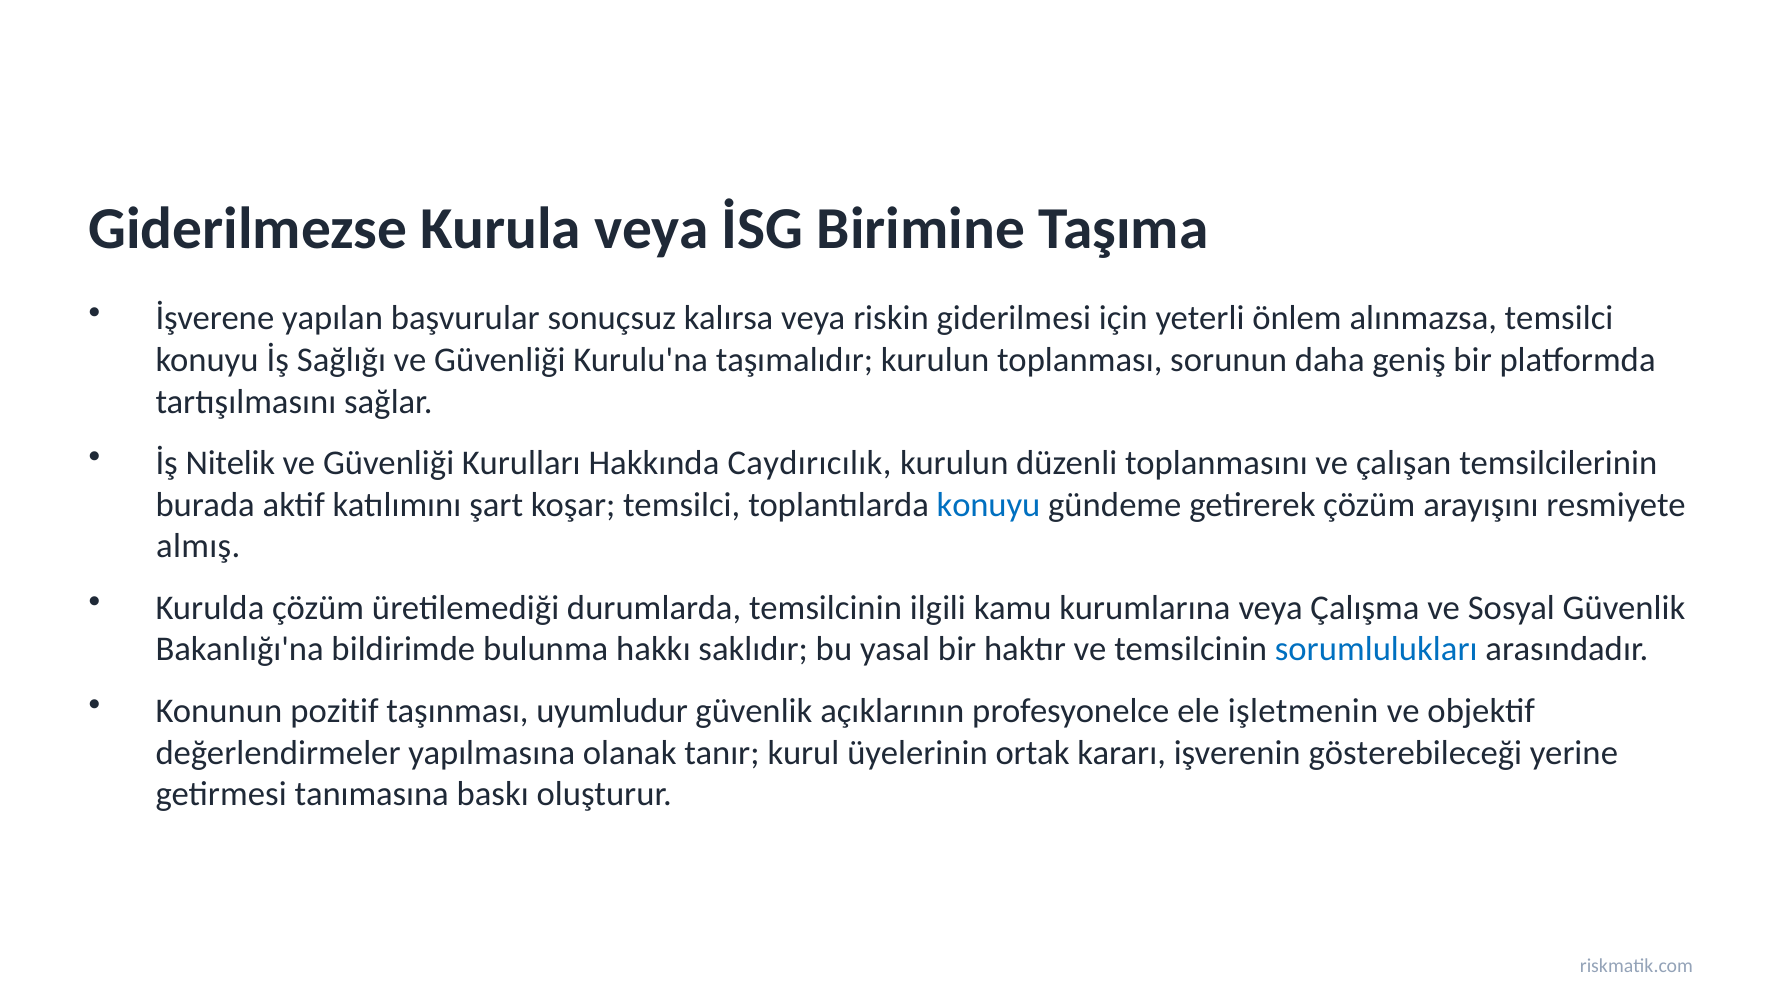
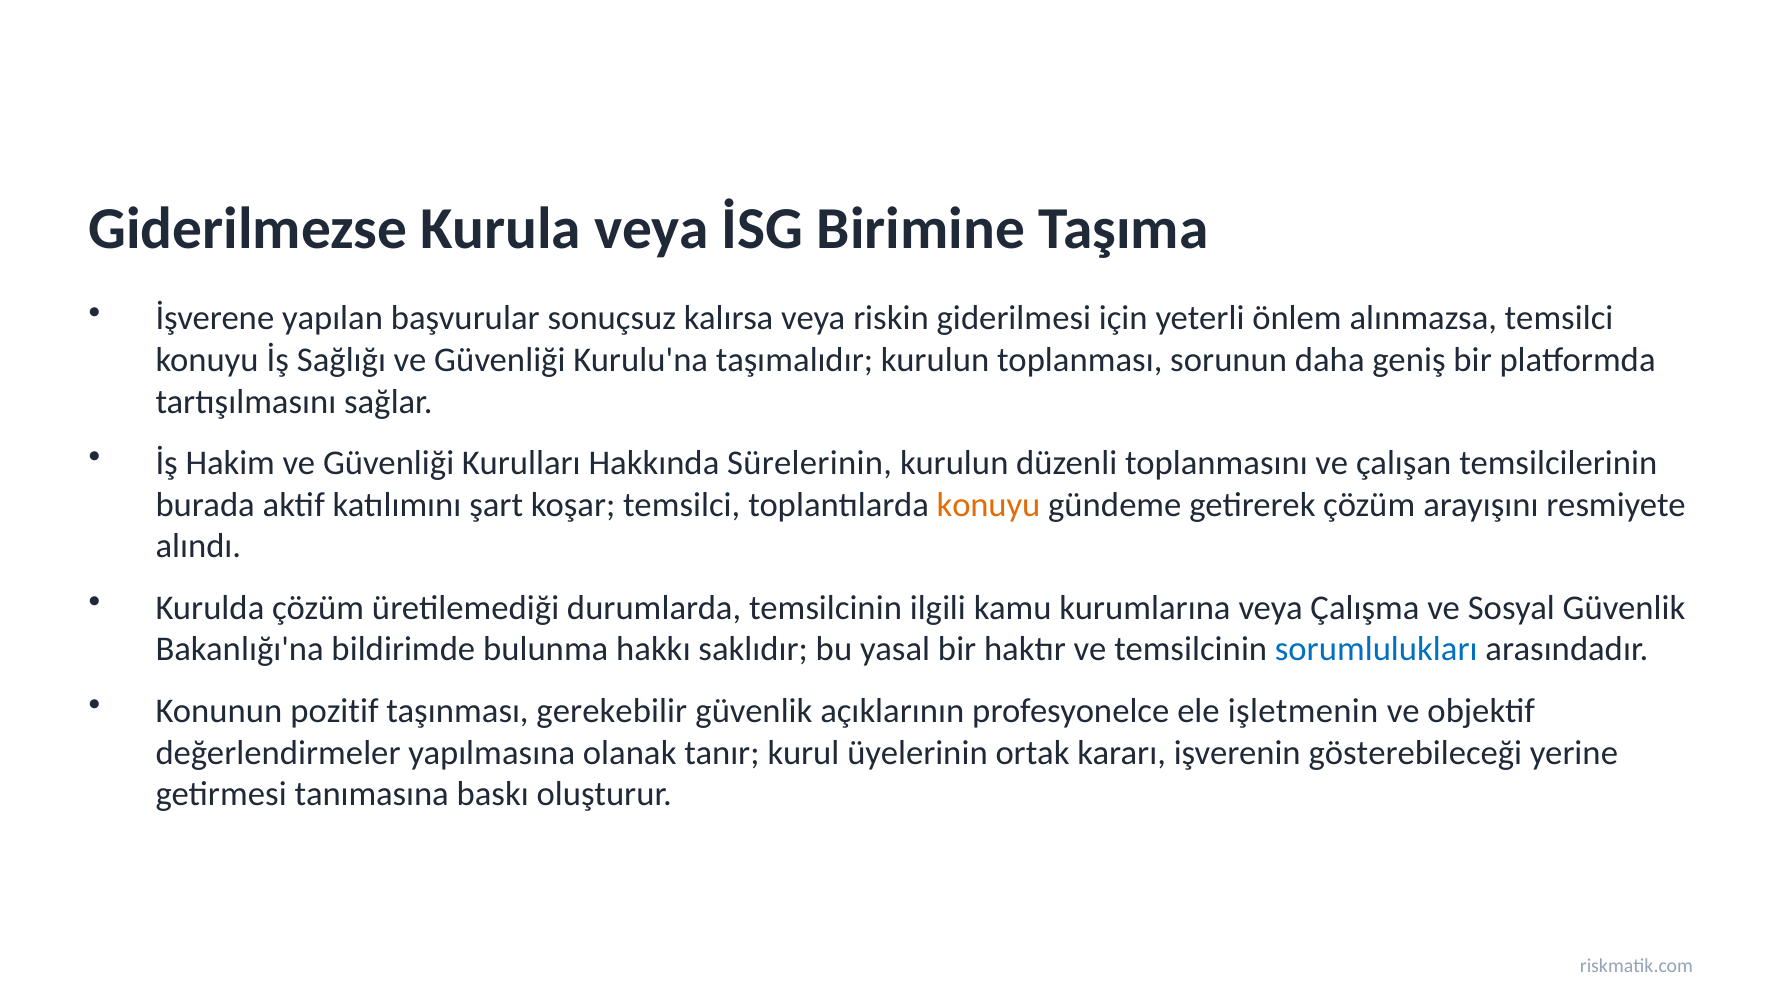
Nitelik: Nitelik -> Hakim (230, 463)
Caydırıcılık: Caydırıcılık -> Sürelerinin (810, 463)
konuyu colour: blue -> orange (988, 505)
almış: almış -> alındı (198, 547)
uyumludur: uyumludur -> gerekebilir (612, 711)
